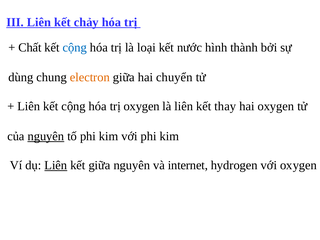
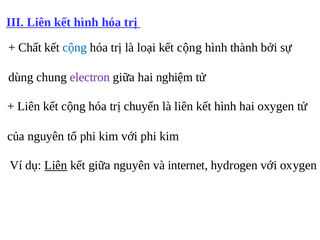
III Liên kết chảy: chảy -> hình (86, 22)
nước: nước -> cộng (189, 47)
electron colour: orange -> purple (90, 77)
chuyển: chuyển -> nghiệm (174, 77)
trị oxygen: oxygen -> chuyển (142, 106)
là liên kết thay: thay -> hình (225, 106)
nguyên underline: present -> none (46, 136)
